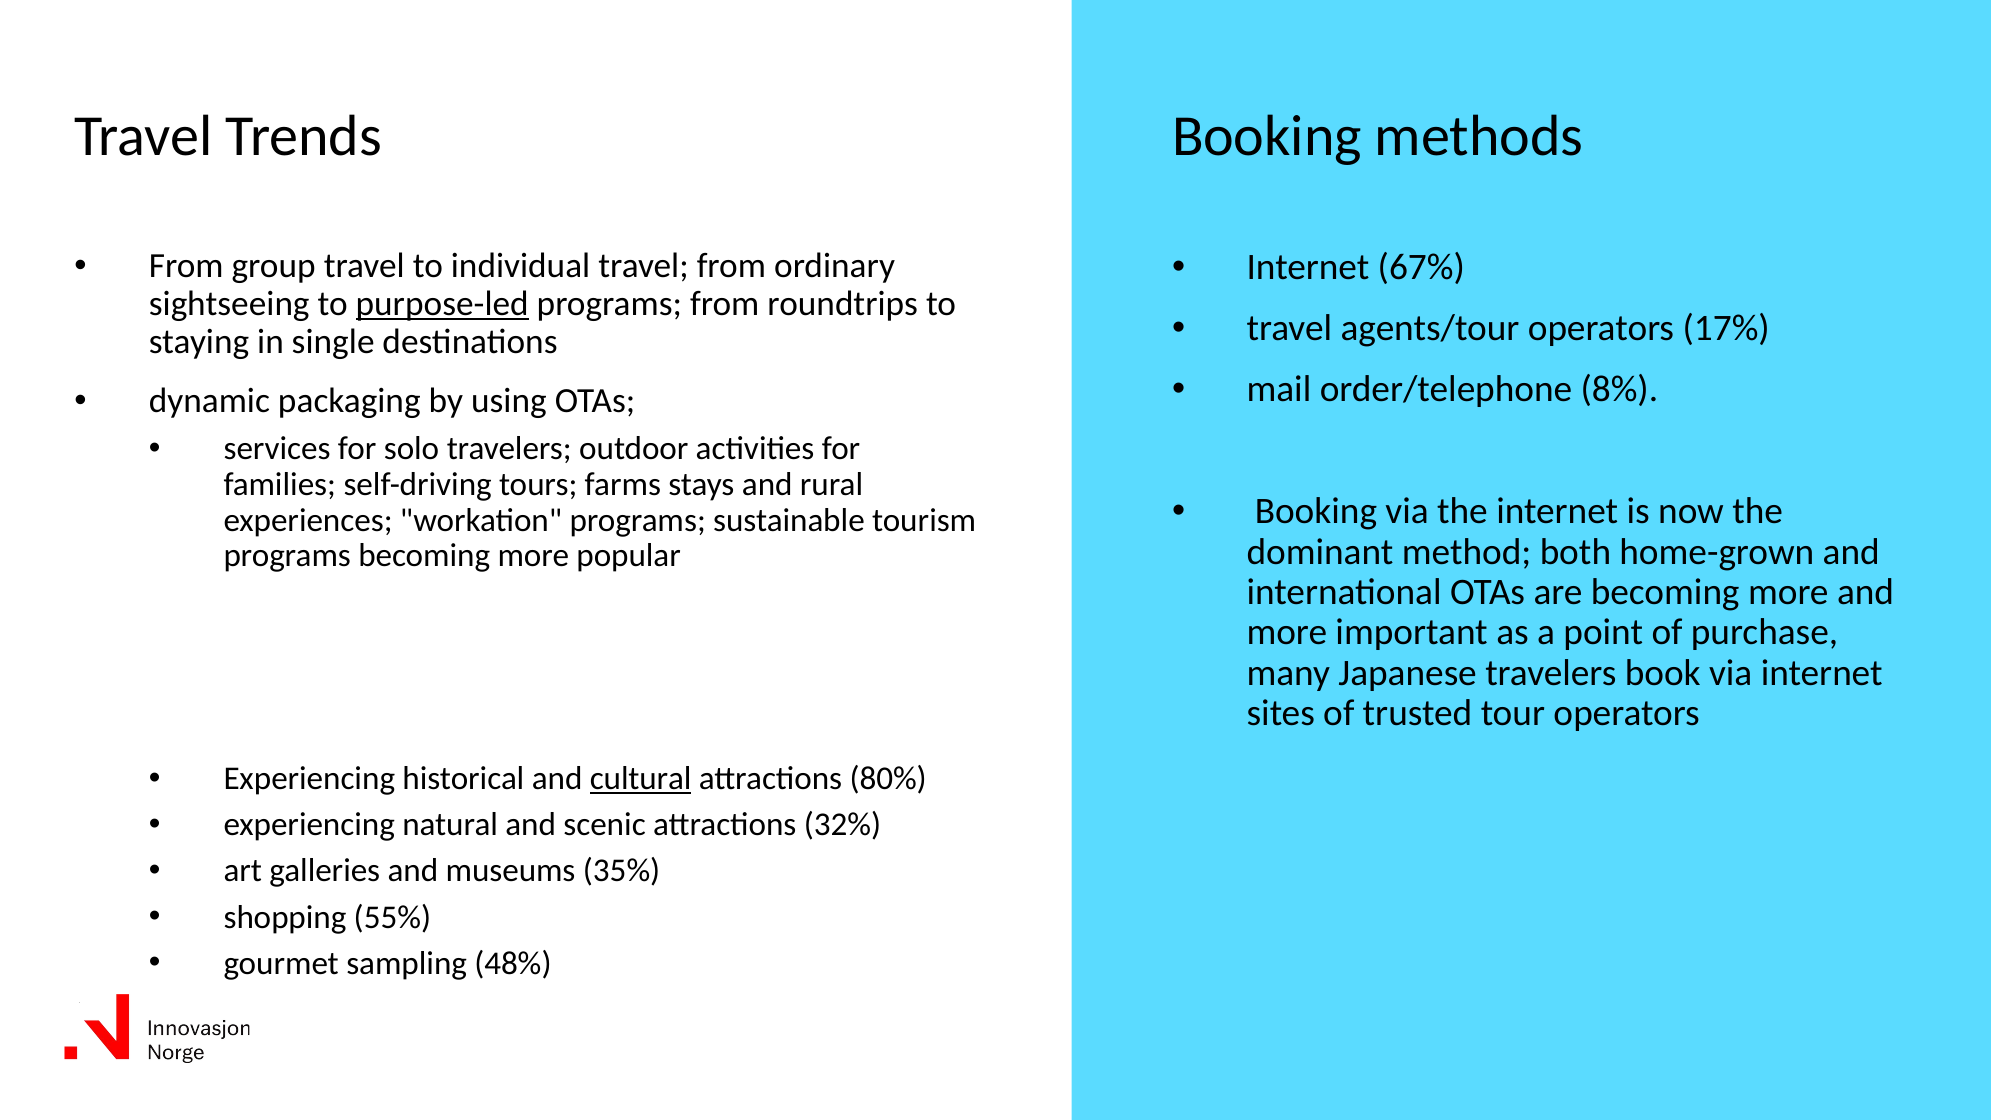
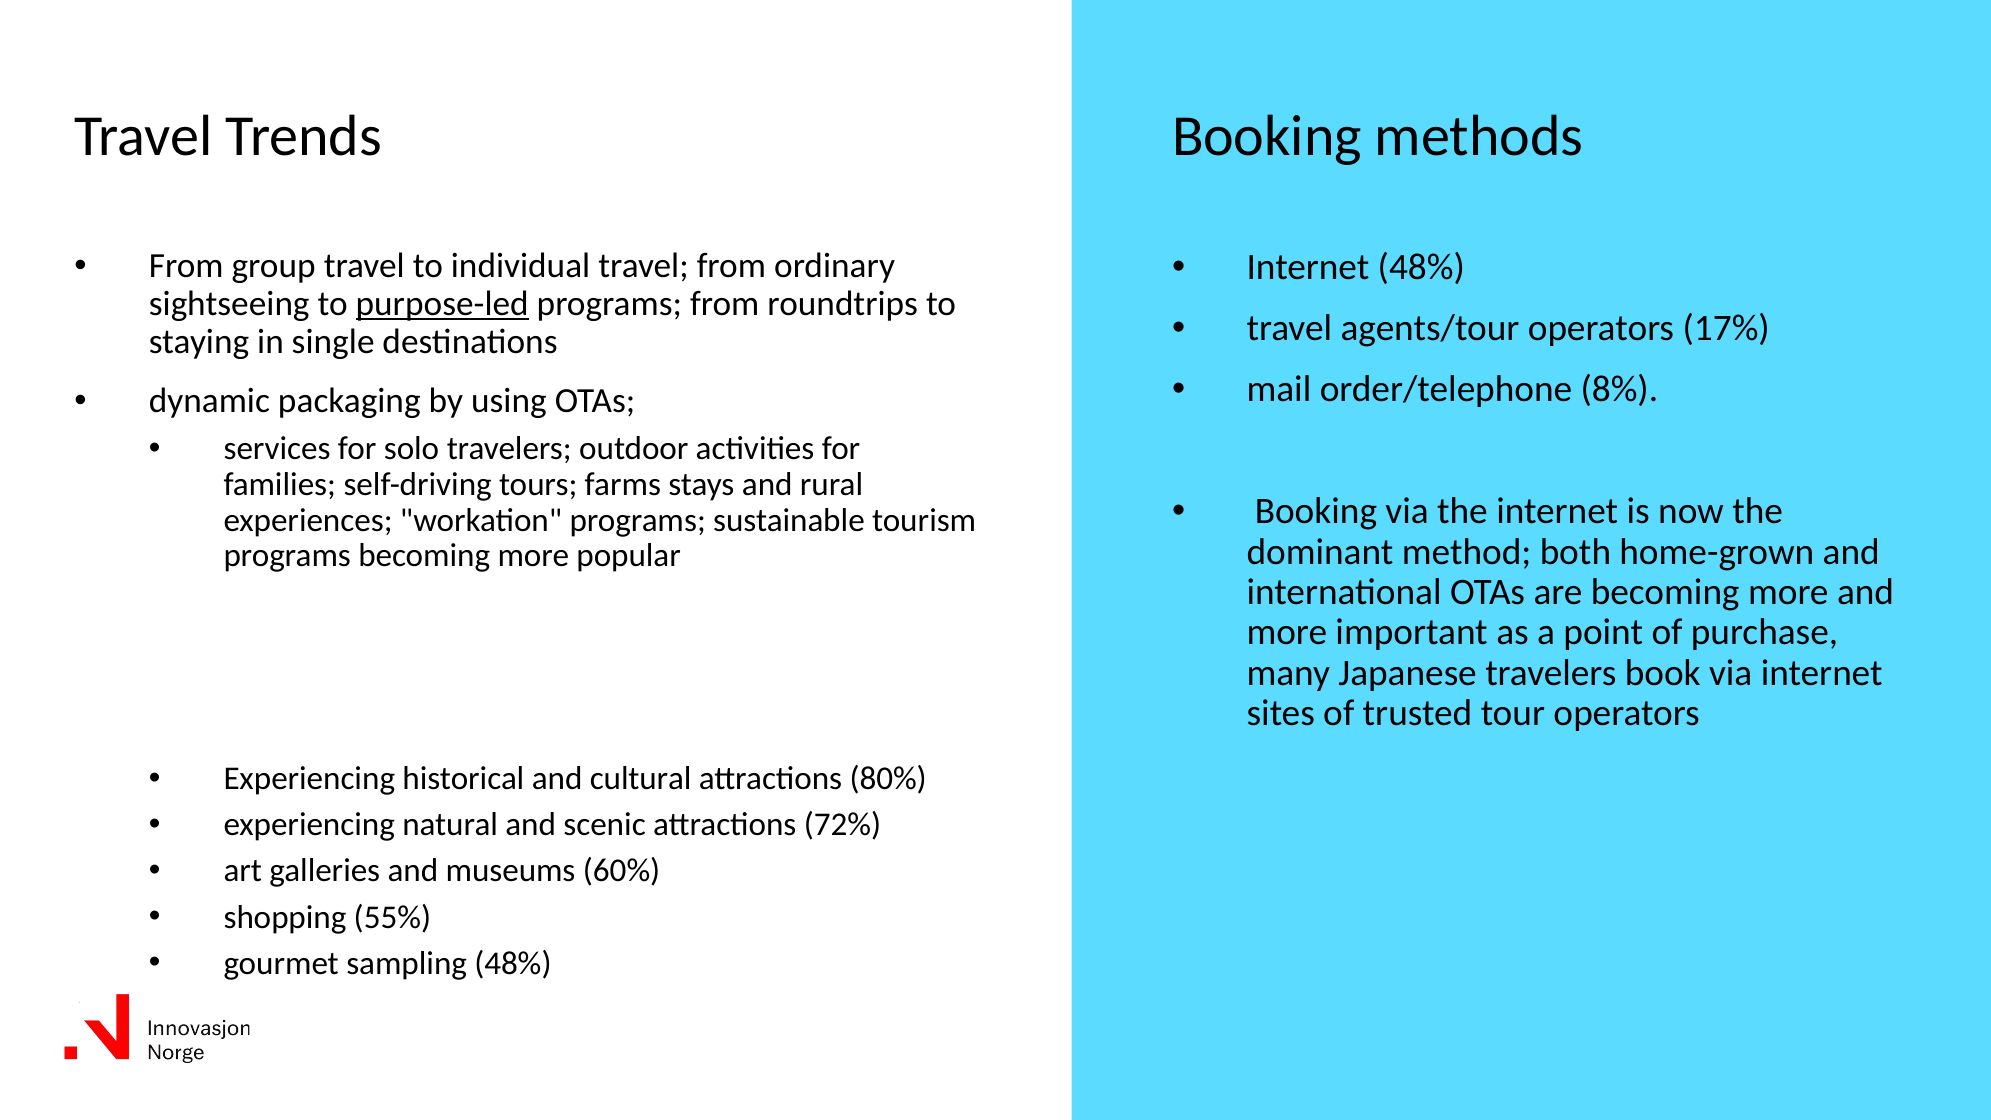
Internet 67%: 67% -> 48% (1421, 267)
cultural underline: present -> none (641, 779)
32%: 32% -> 72% (843, 825)
35%: 35% -> 60% (622, 871)
